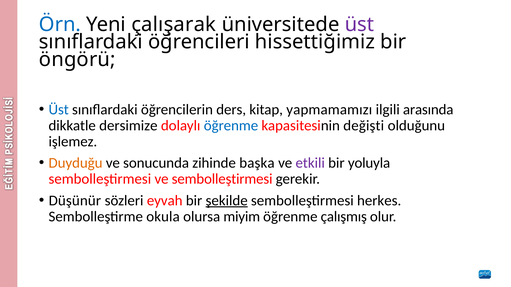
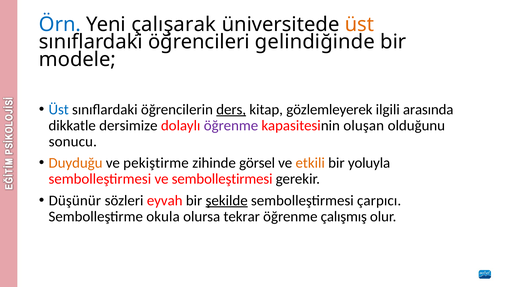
üst colour: purple -> orange (359, 25)
hissettiğimiz: hissettiğimiz -> gelindiğinde (315, 42)
öngörü: öngörü -> modele (77, 59)
ders underline: none -> present (231, 110)
yapmamamızı: yapmamamızı -> gözlemleyerek (329, 110)
öğrenme colour: blue -> purple (231, 126)
değişti: değişti -> oluşan (364, 126)
işlemez: işlemez -> sonucu (73, 142)
sonucunda: sonucunda -> pekiştirme (156, 163)
başka: başka -> görsel (257, 163)
etkili colour: purple -> orange (310, 163)
herkes: herkes -> çarpıcı (379, 201)
miyim: miyim -> tekrar (242, 217)
